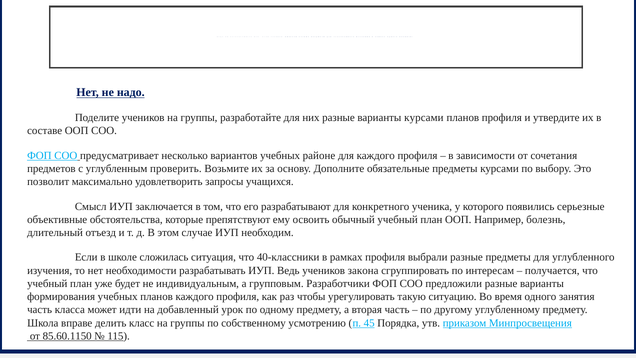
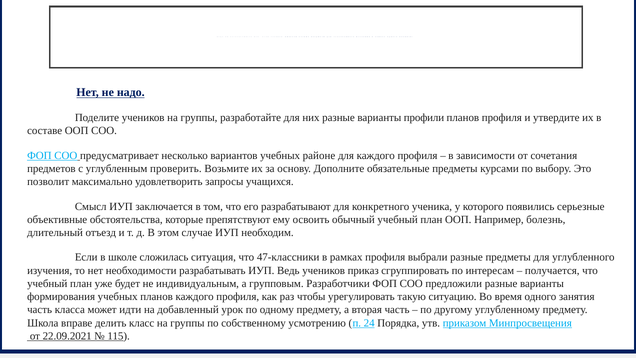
варианты курсами: курсами -> профили (424, 118)
40-классники: 40-классники -> 47-классники (288, 257)
закона: закона -> приказ (363, 270)
45: 45 -> 24 (369, 323)
85.60.1150: 85.60.1150 -> 22.09.2021 (67, 336)
